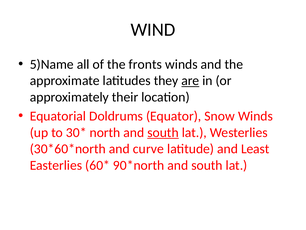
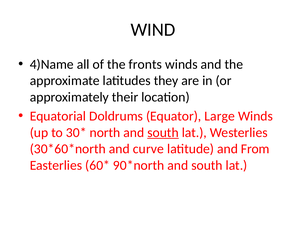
5)Name: 5)Name -> 4)Name (52, 64)
are underline: present -> none (190, 81)
Snow: Snow -> Large (220, 116)
Least: Least -> From (255, 149)
